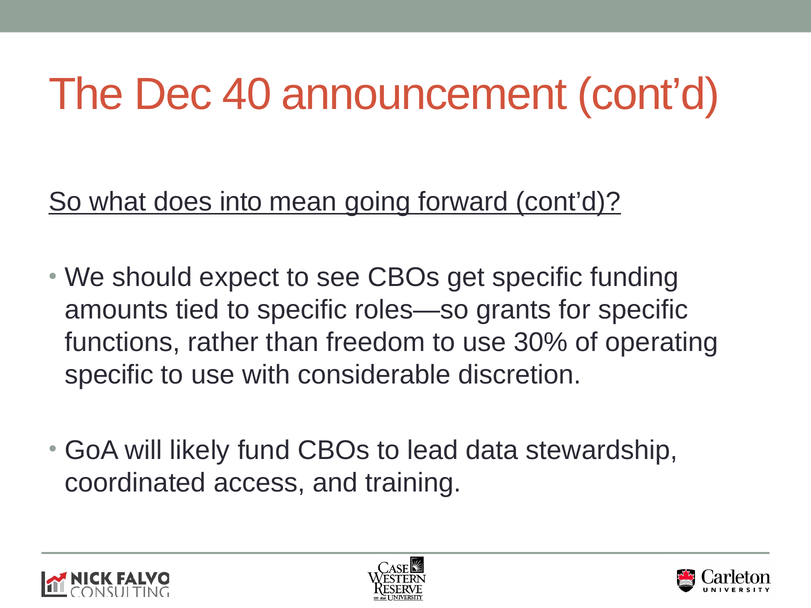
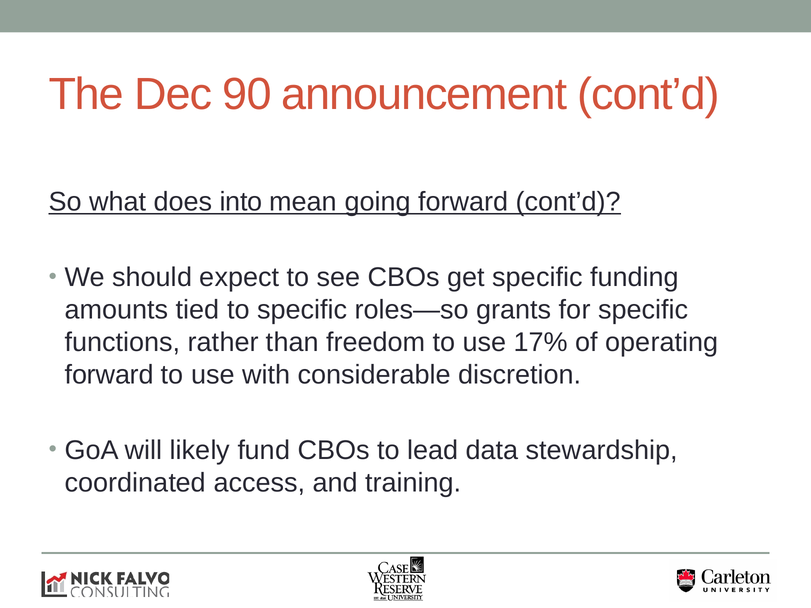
40: 40 -> 90 (247, 94)
30%: 30% -> 17% (541, 342)
specific: specific -> forward (109, 375)
